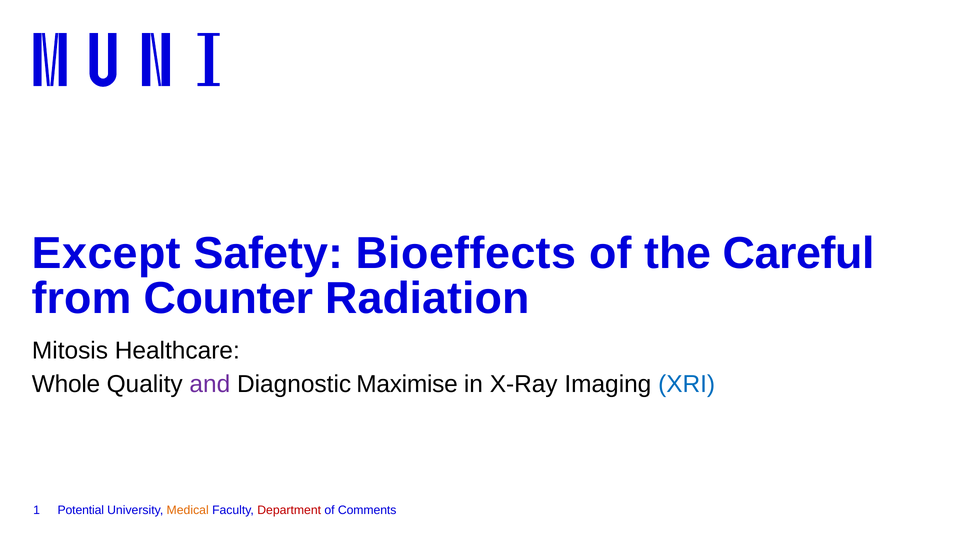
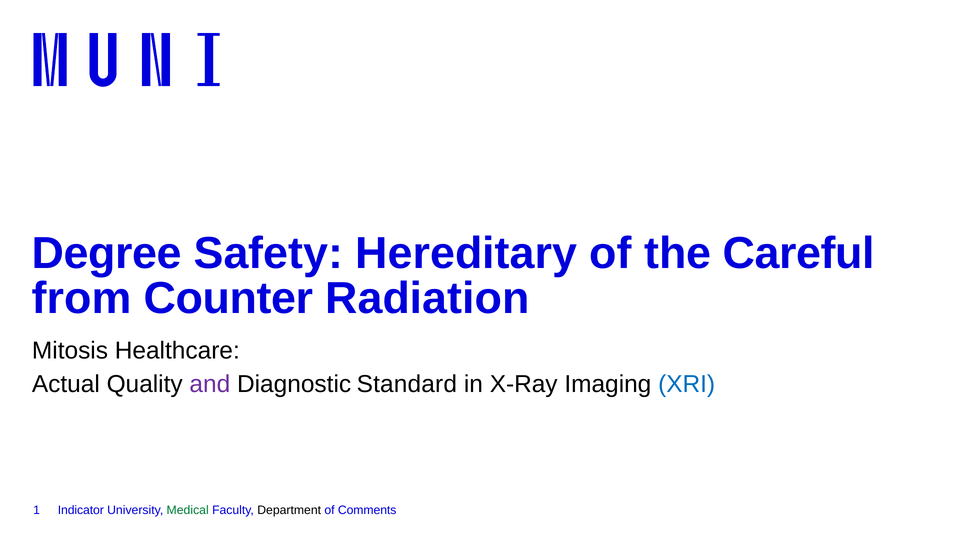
Except: Except -> Degree (107, 254)
Bioeffects: Bioeffects -> Hereditary (466, 254)
Whole: Whole -> Actual (66, 384)
Maximise: Maximise -> Standard (407, 384)
Potential: Potential -> Indicator (81, 511)
Medical colour: orange -> green (188, 511)
Department colour: red -> black (289, 511)
